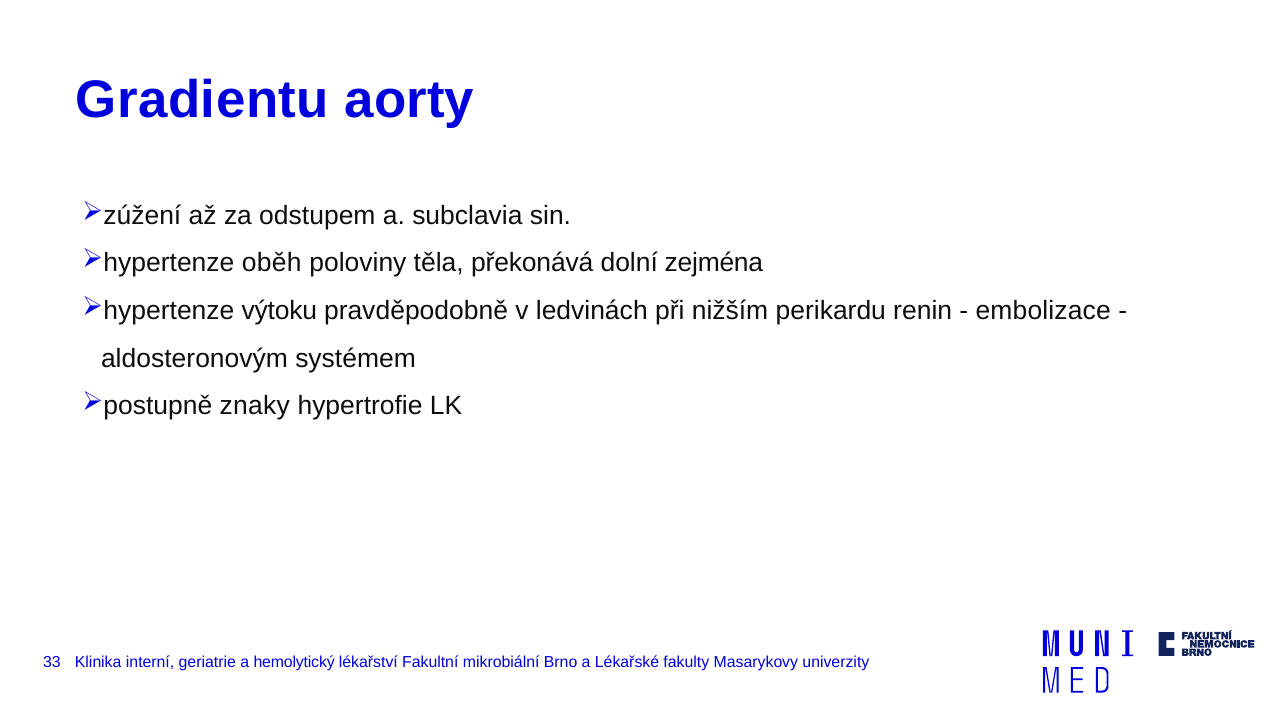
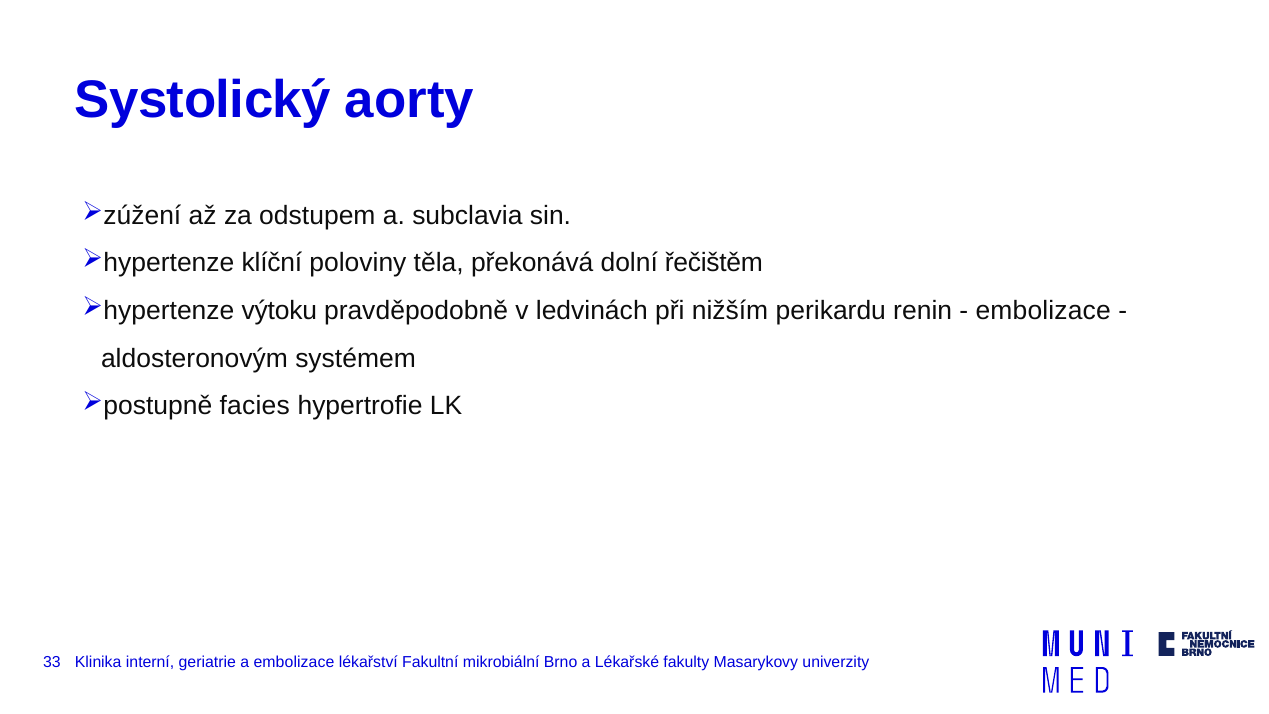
Gradientu: Gradientu -> Systolický (203, 100)
oběh: oběh -> klíční (272, 263)
zejména: zejména -> řečištěm (714, 263)
znaky: znaky -> facies (255, 406)
a hemolytický: hemolytický -> embolizace (294, 662)
